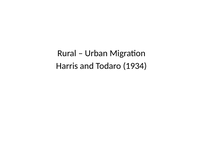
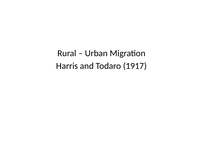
1934: 1934 -> 1917 (135, 66)
